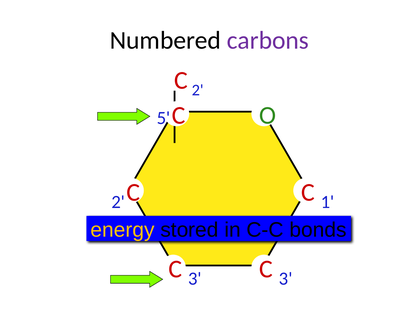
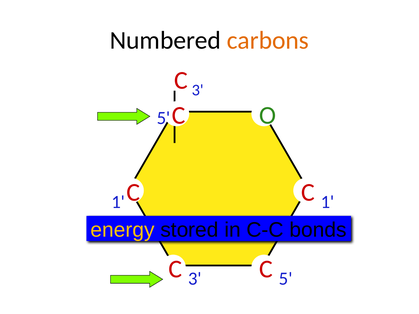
carbons colour: purple -> orange (268, 41)
2: 2 -> 3 (198, 90)
2: 2 -> 1 (118, 202)
3: 3 -> 5 (286, 279)
